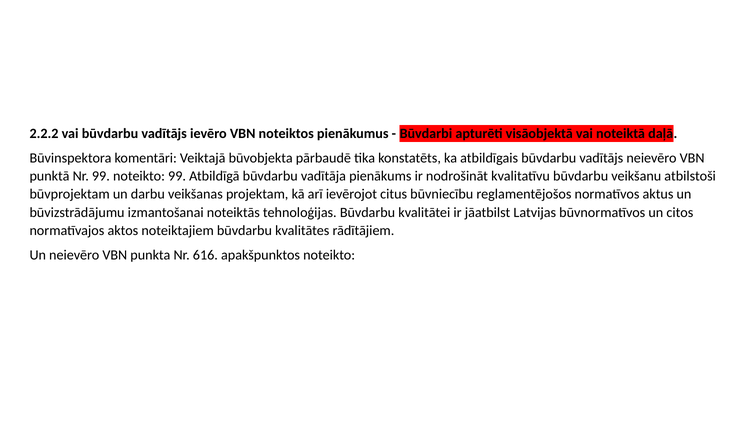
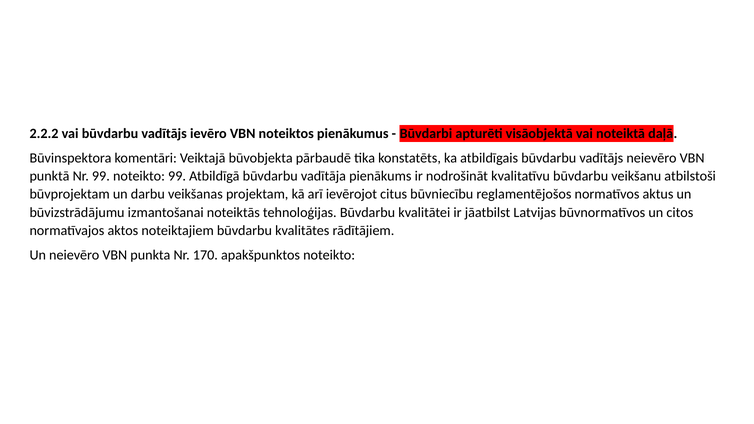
616: 616 -> 170 (205, 255)
